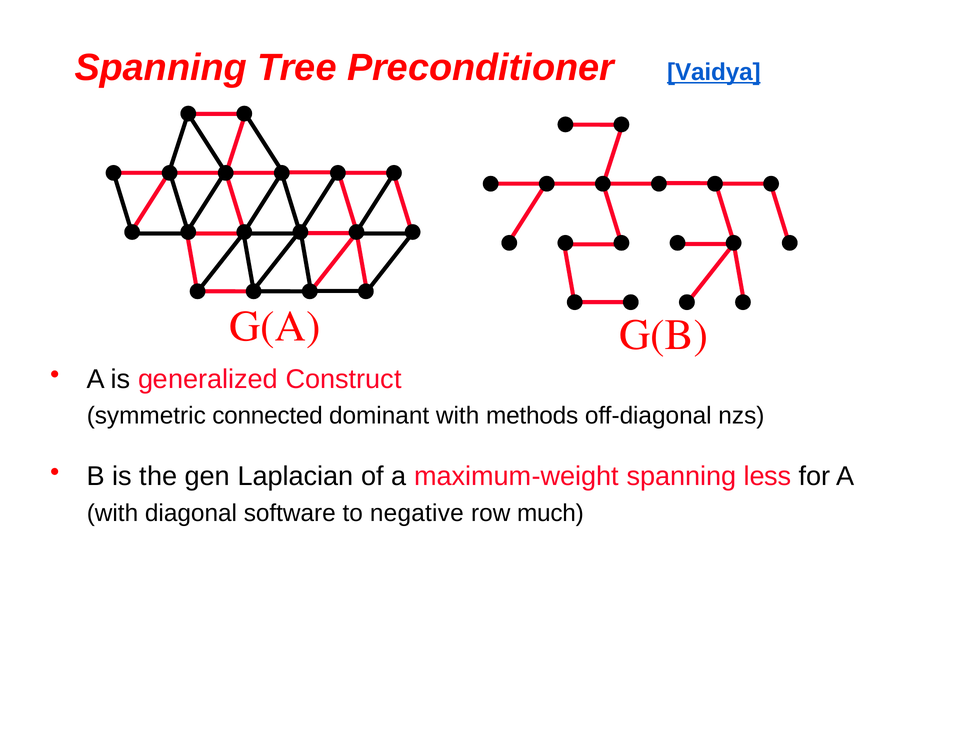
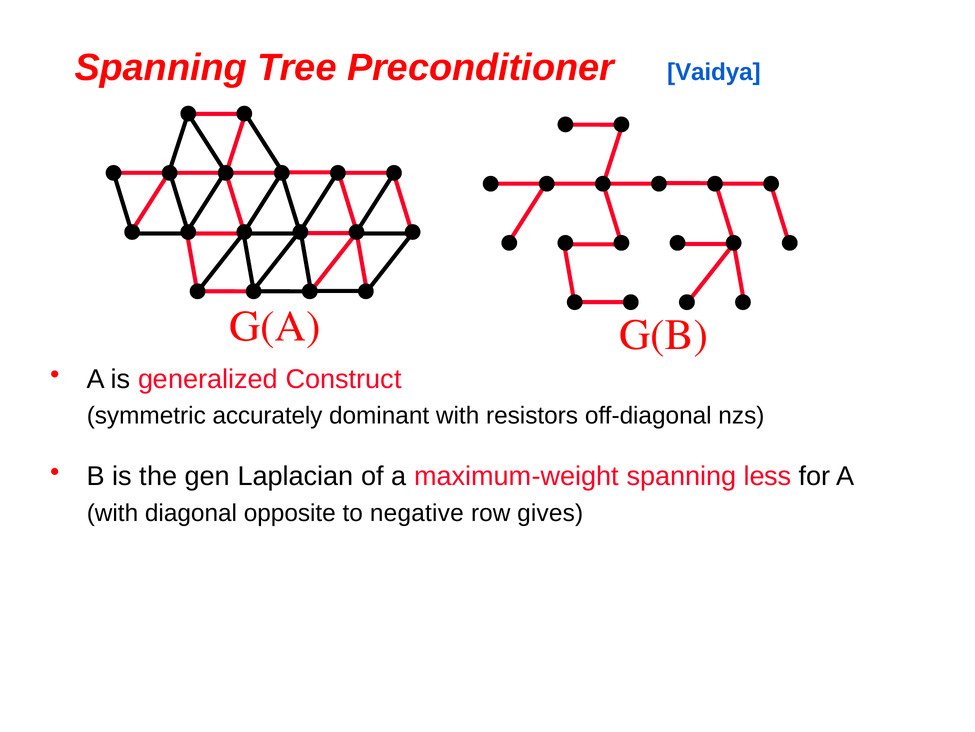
Vaidya underline: present -> none (714, 72)
connected: connected -> accurately (267, 415)
methods: methods -> resistors (532, 415)
software: software -> opposite (290, 512)
much: much -> gives (550, 512)
